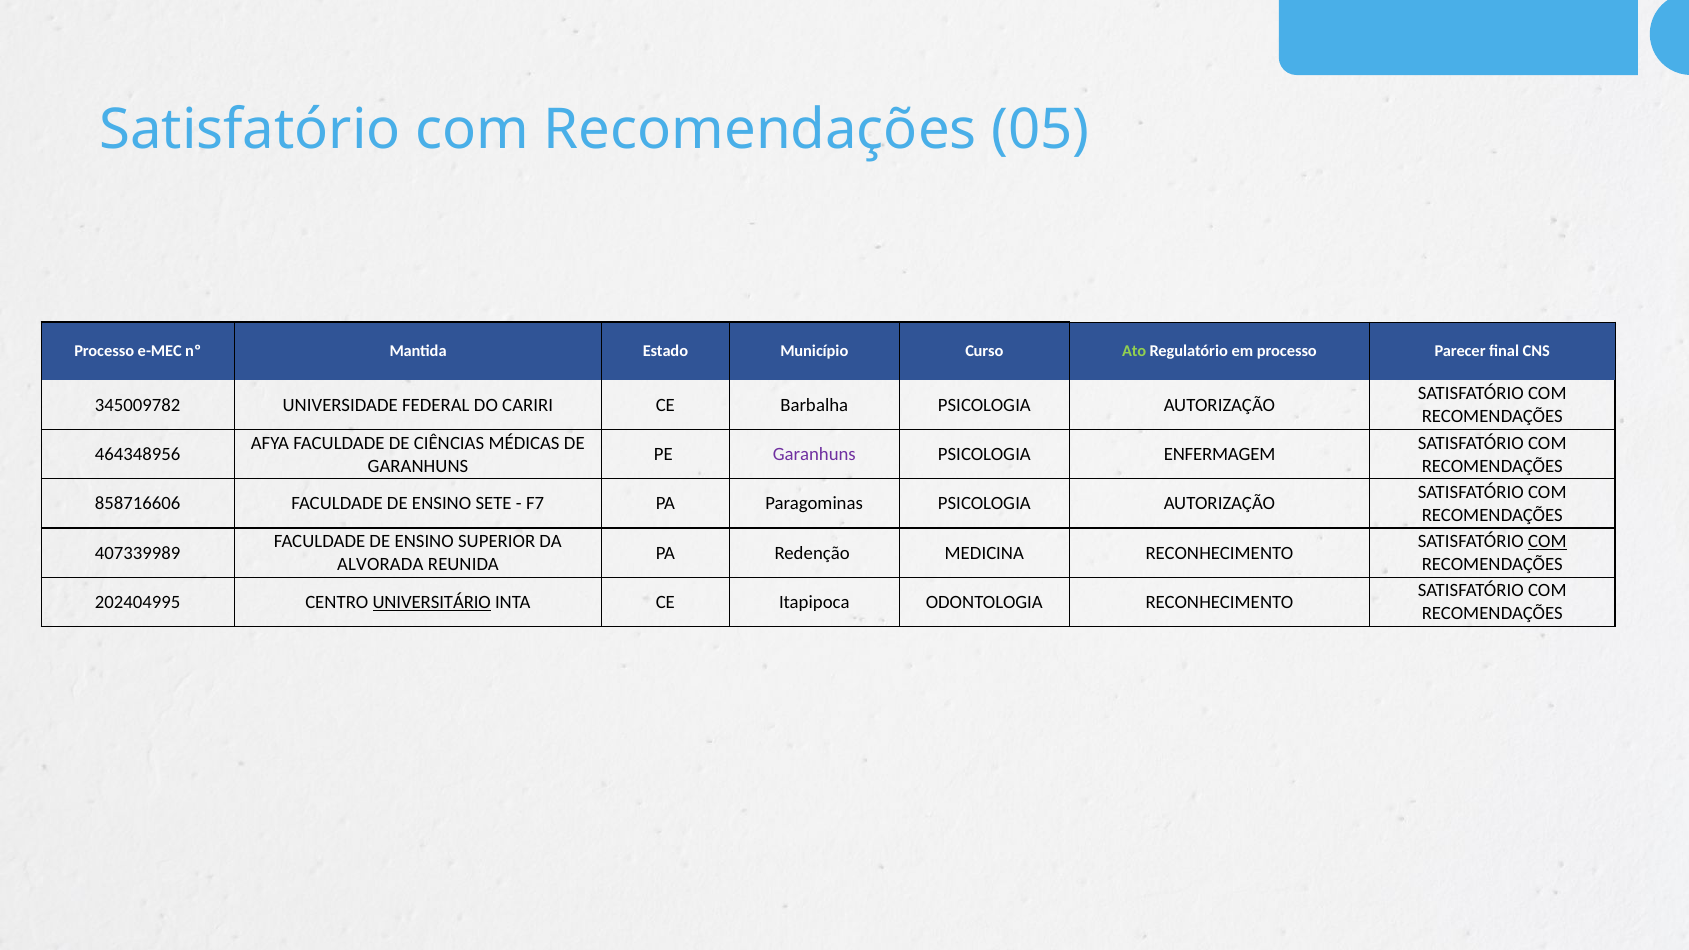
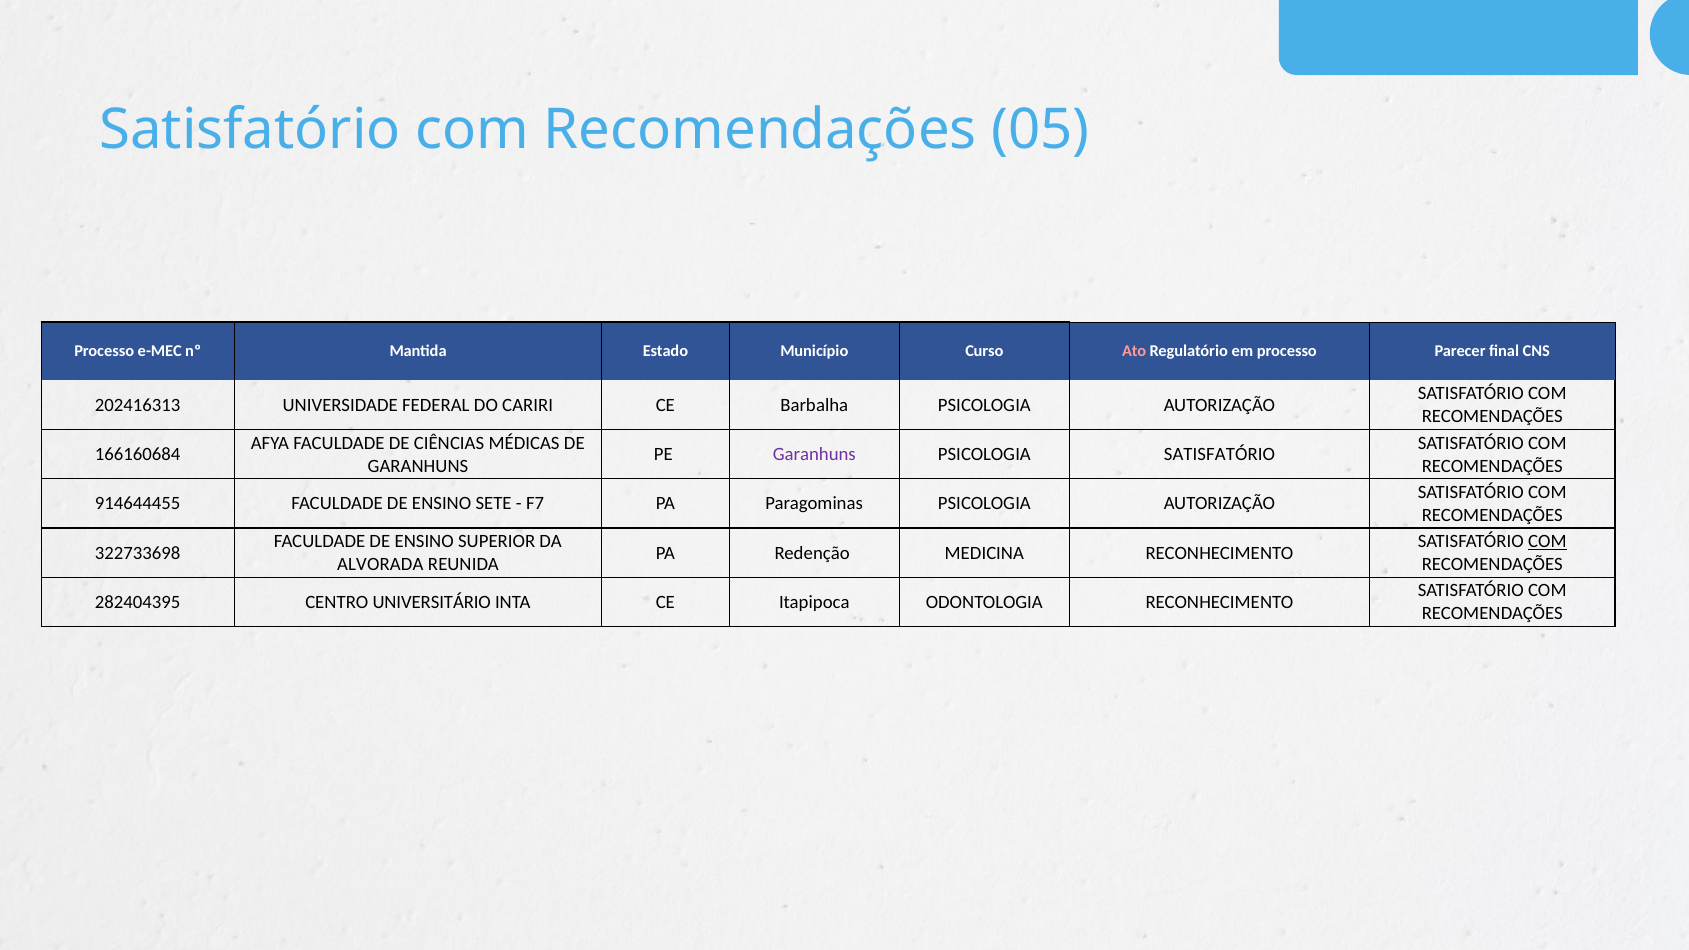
Ato colour: light green -> pink (1134, 351)
345009782: 345009782 -> 202416313 (138, 405)
464348956: 464348956 -> 166160684 (138, 454)
PSICOLOGIA ENFERMAGEM: ENFERMAGEM -> SATISFATÓRIO (1219, 454)
858716606: 858716606 -> 914644455 (138, 504)
407339989: 407339989 -> 322733698 (138, 553)
202404995: 202404995 -> 282404395 (138, 602)
UNIVERSITÁRIO underline: present -> none (432, 602)
